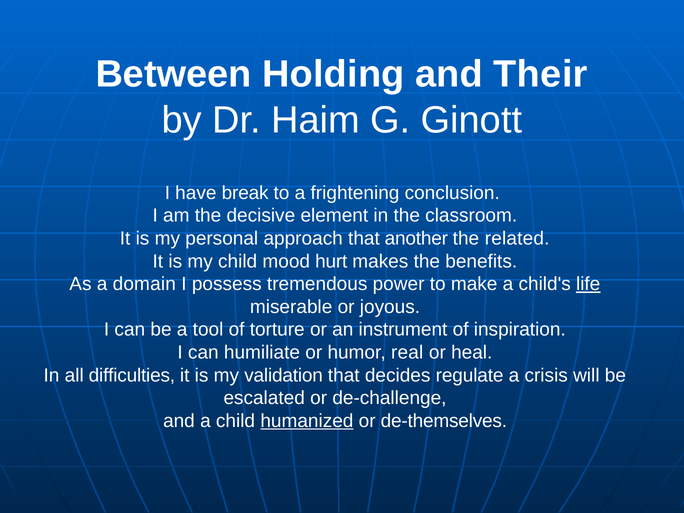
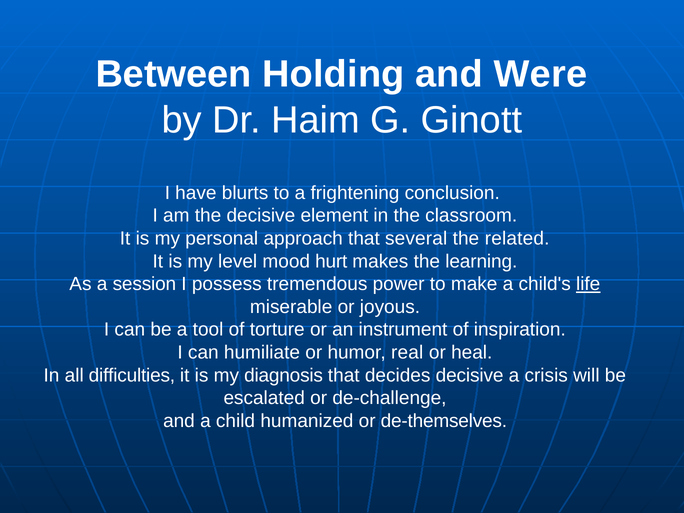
Their: Their -> Were (541, 74)
break: break -> blurts (245, 193)
another: another -> several (416, 238)
my child: child -> level (238, 261)
benefits: benefits -> learning (481, 261)
domain: domain -> session (144, 284)
validation: validation -> diagnosis (284, 375)
decides regulate: regulate -> decisive (470, 375)
humanized underline: present -> none (307, 421)
